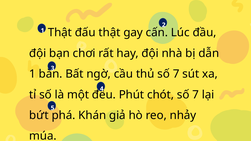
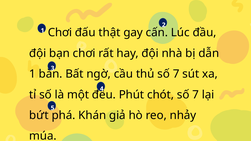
Thật: Thật -> Chơi (60, 33)
